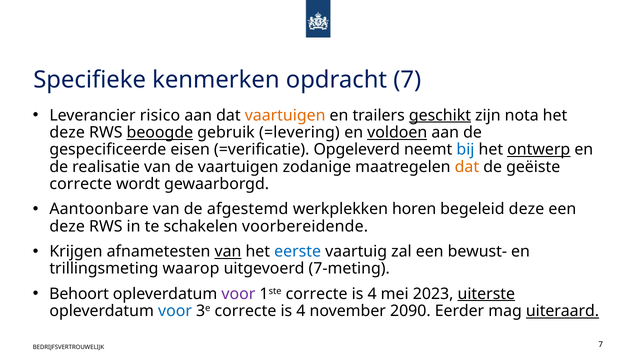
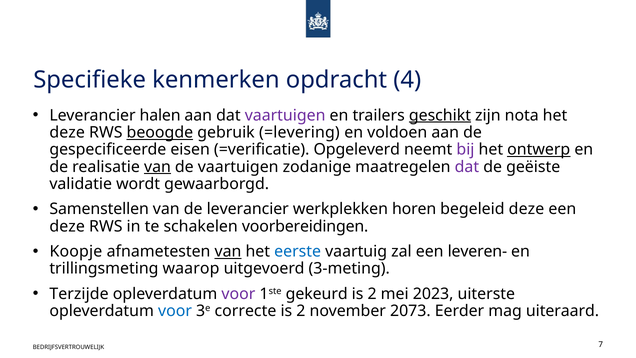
opdracht 7: 7 -> 4 (407, 80)
risico: risico -> halen (160, 115)
vaartuigen colour: orange -> purple (285, 115)
voldoen underline: present -> none (397, 132)
bij colour: blue -> purple (465, 150)
van underline: none -> present (157, 167)
dat colour: orange -> purple (467, 167)
correcte: correcte -> validatie (81, 184)
Aantoonbare: Aantoonbare -> Samenstellen (99, 209)
de afgestemd: afgestemd -> leverancier (248, 209)
voorbereidende: voorbereidende -> voorbereidingen (305, 226)
Krijgen: Krijgen -> Koopje (76, 251)
bewust-: bewust- -> leveren- (477, 251)
7-meting: 7-meting -> 3-meting (349, 268)
Behoort: Behoort -> Terzijde (79, 294)
1ste correcte: correcte -> gekeurd (317, 294)
4: 4 -> 2 (372, 294)
uiterste underline: present -> none (486, 294)
4: 4 -> 2 (301, 311)
2090: 2090 -> 2073 (410, 311)
uiteraard underline: present -> none (563, 311)
